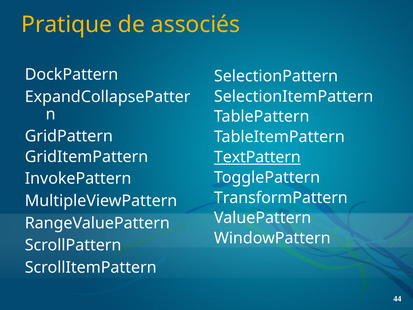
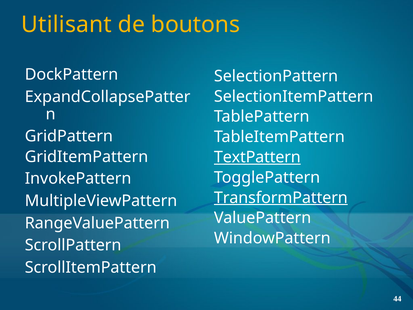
Pratique: Pratique -> Utilisant (67, 25)
associés: associés -> boutons (196, 25)
TransformPattern underline: none -> present (281, 198)
